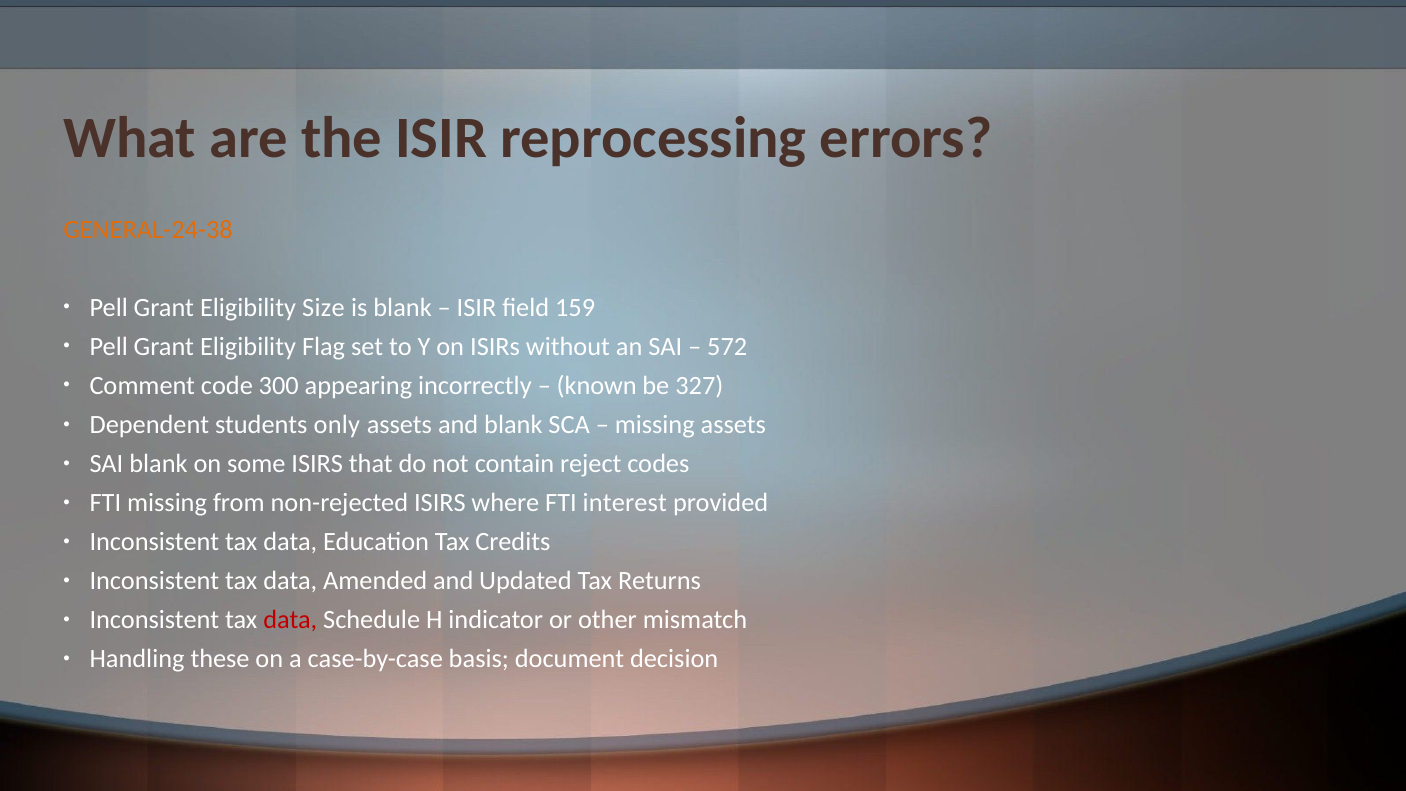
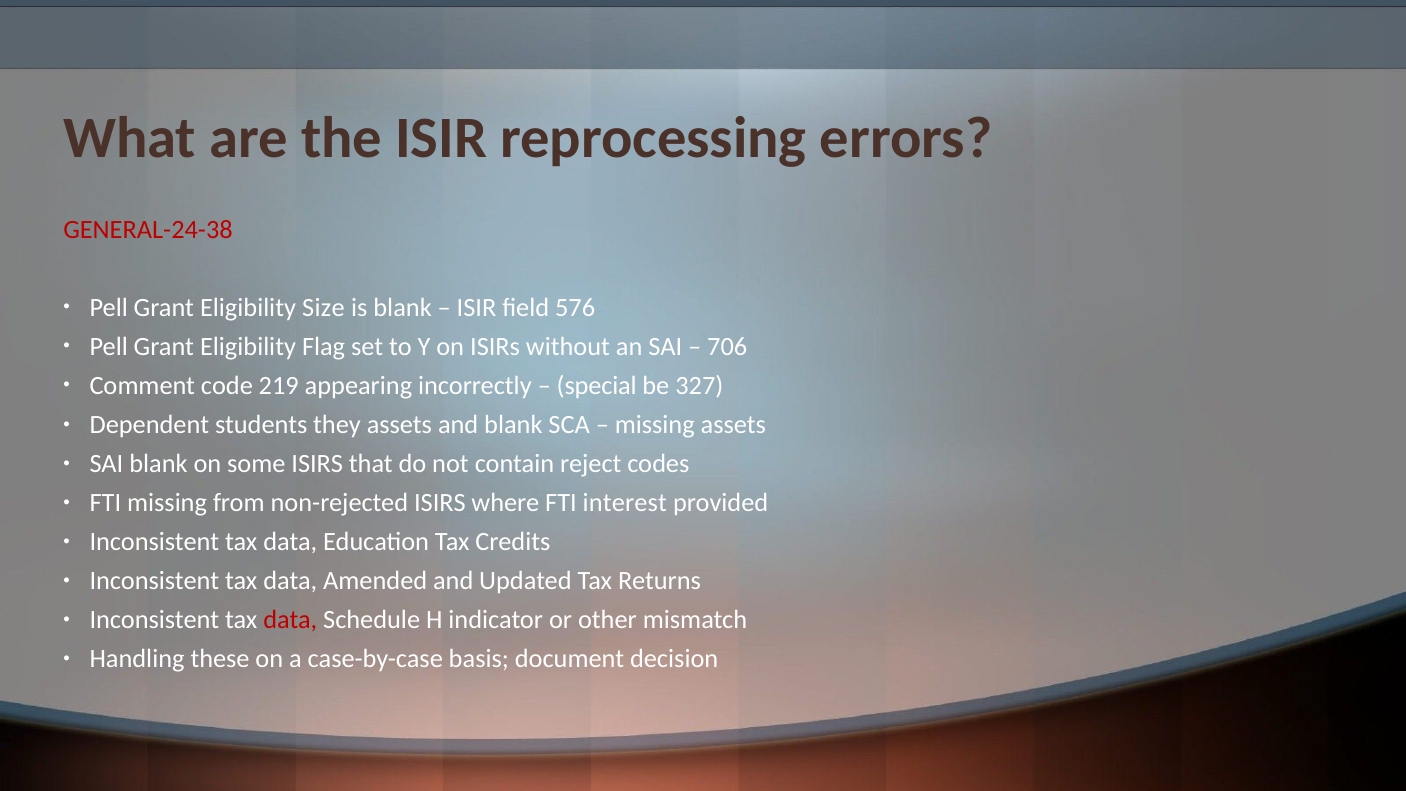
GENERAL-24-38 colour: orange -> red (148, 230)
159: 159 -> 576 (575, 308)
572: 572 -> 706 (727, 347)
300: 300 -> 219 (279, 386)
known: known -> special (597, 386)
only: only -> they (337, 425)
